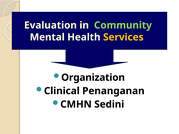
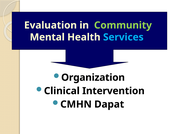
Services colour: yellow -> light blue (123, 37)
Penanganan: Penanganan -> Intervention (113, 91)
Sedini: Sedini -> Dapat (109, 104)
